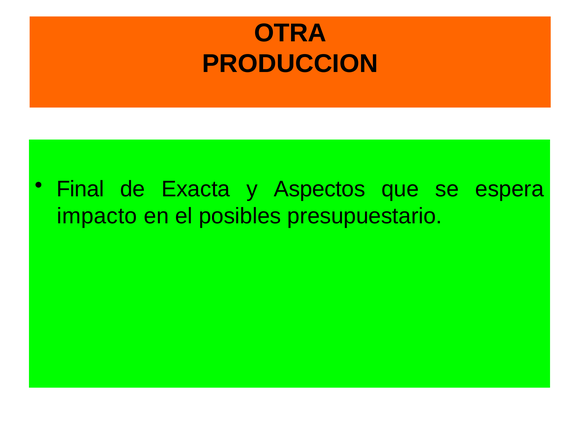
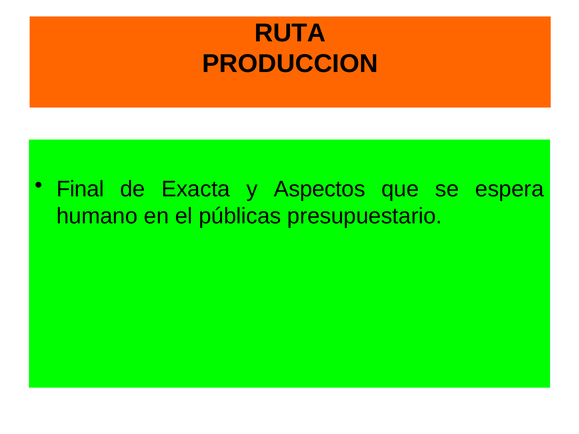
OTRA: OTRA -> RUTA (290, 33)
impacto: impacto -> humano (97, 216)
posibles: posibles -> públicas (240, 216)
